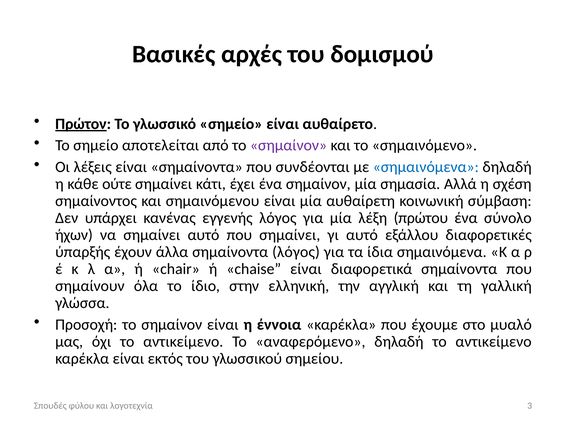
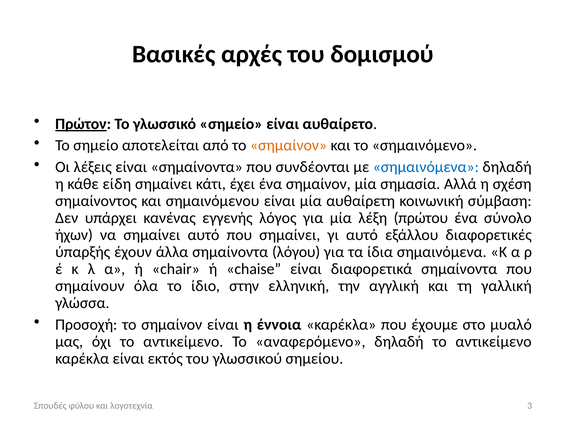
σημαίνον colour: purple -> orange (288, 145)
ούτε: ούτε -> είδη (117, 184)
σημαίνοντα λόγος: λόγος -> λόγου (296, 252)
